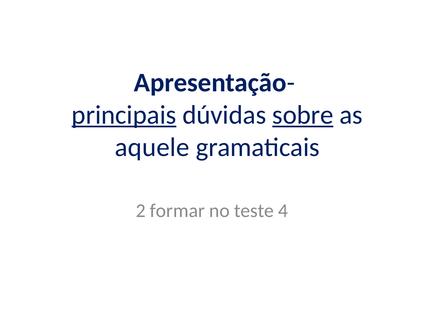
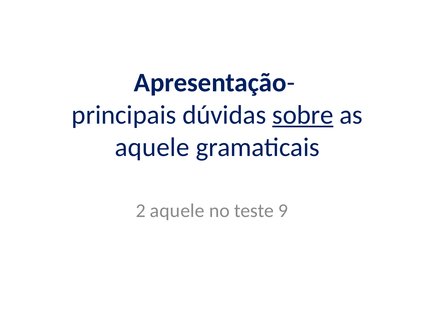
principais underline: present -> none (124, 115)
2 formar: formar -> aquele (177, 211)
4: 4 -> 9 (283, 211)
